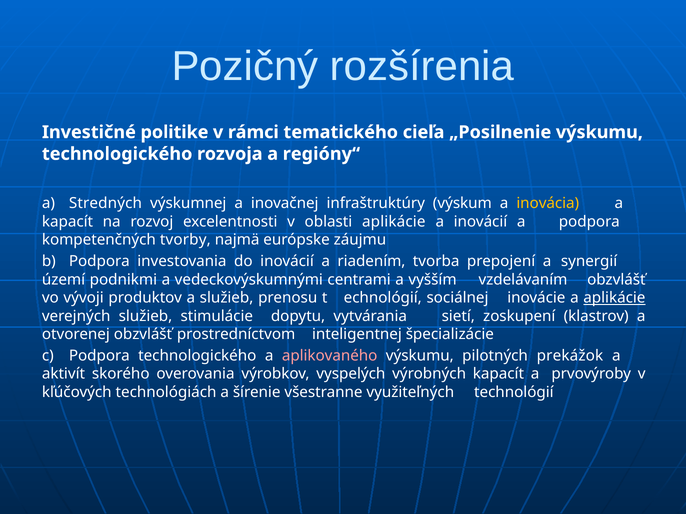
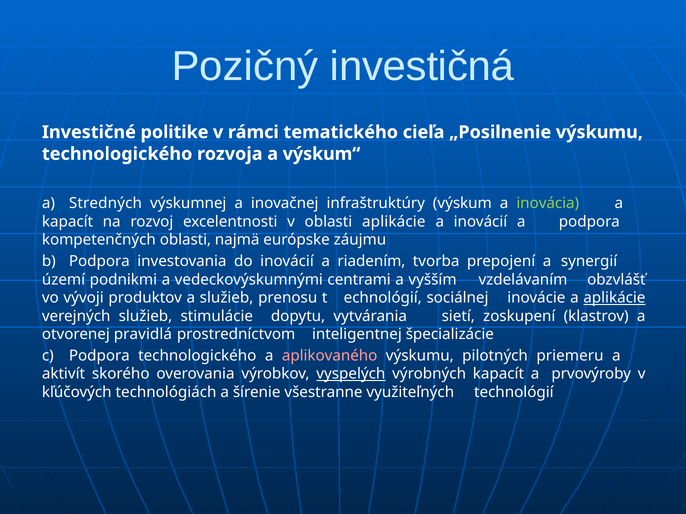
rozšírenia: rozšírenia -> investičná (422, 67)
regióny“: regióny“ -> výskum“ (321, 154)
inovácia colour: yellow -> light green (548, 204)
kompetenčných tvorby: tvorby -> oblasti (185, 240)
otvorenej obzvlášť: obzvlášť -> pravidlá (143, 335)
prekážok: prekážok -> priemeru (570, 356)
vyspelých underline: none -> present (351, 374)
